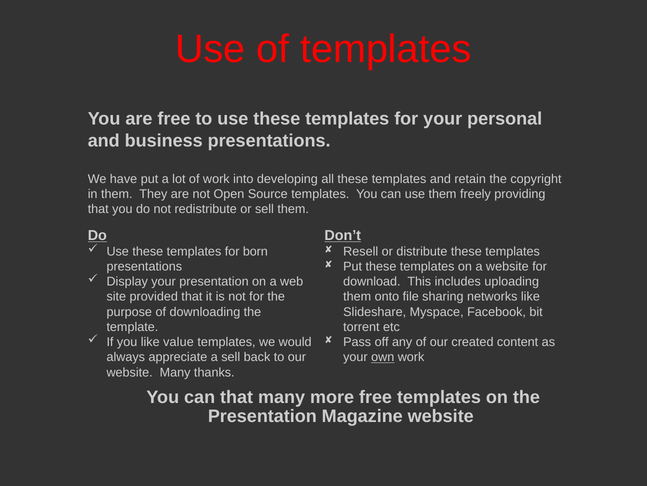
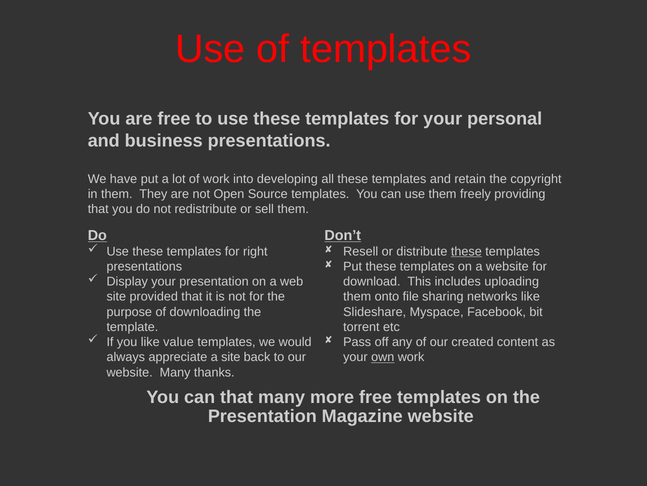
born: born -> right (255, 251)
these underline: none -> present (466, 251)
a sell: sell -> site (231, 357)
